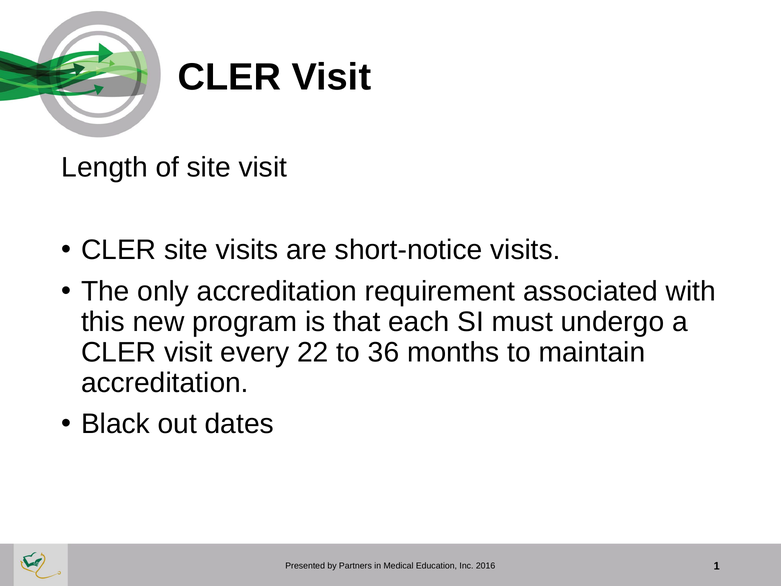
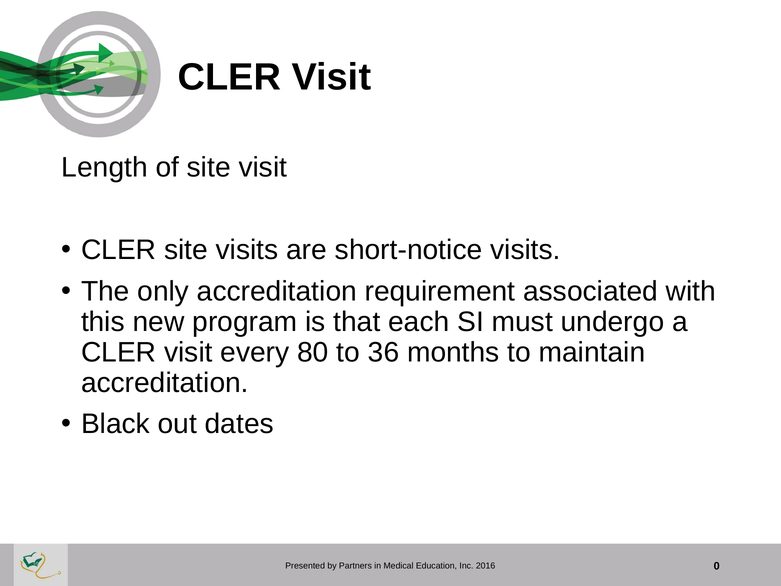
22: 22 -> 80 (313, 352)
1: 1 -> 0 (717, 566)
